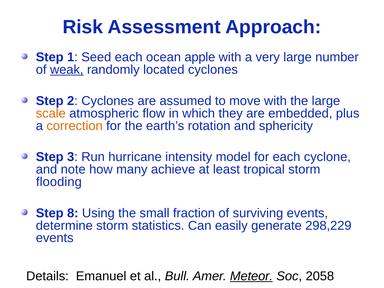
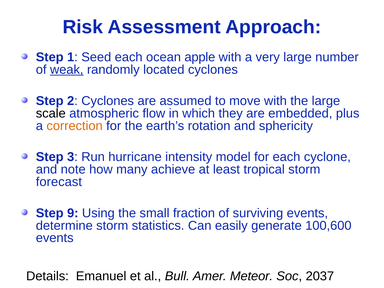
scale colour: orange -> black (51, 113)
flooding: flooding -> forecast (59, 182)
8: 8 -> 9 (73, 213)
298,229: 298,229 -> 100,600 (328, 226)
Meteor underline: present -> none (251, 276)
2058: 2058 -> 2037 (320, 276)
